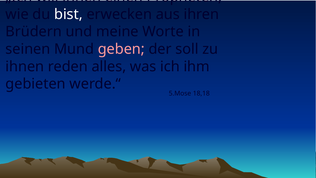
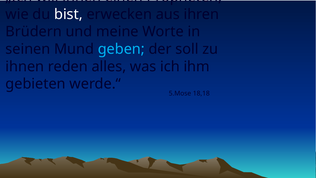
geben colour: pink -> light blue (121, 49)
